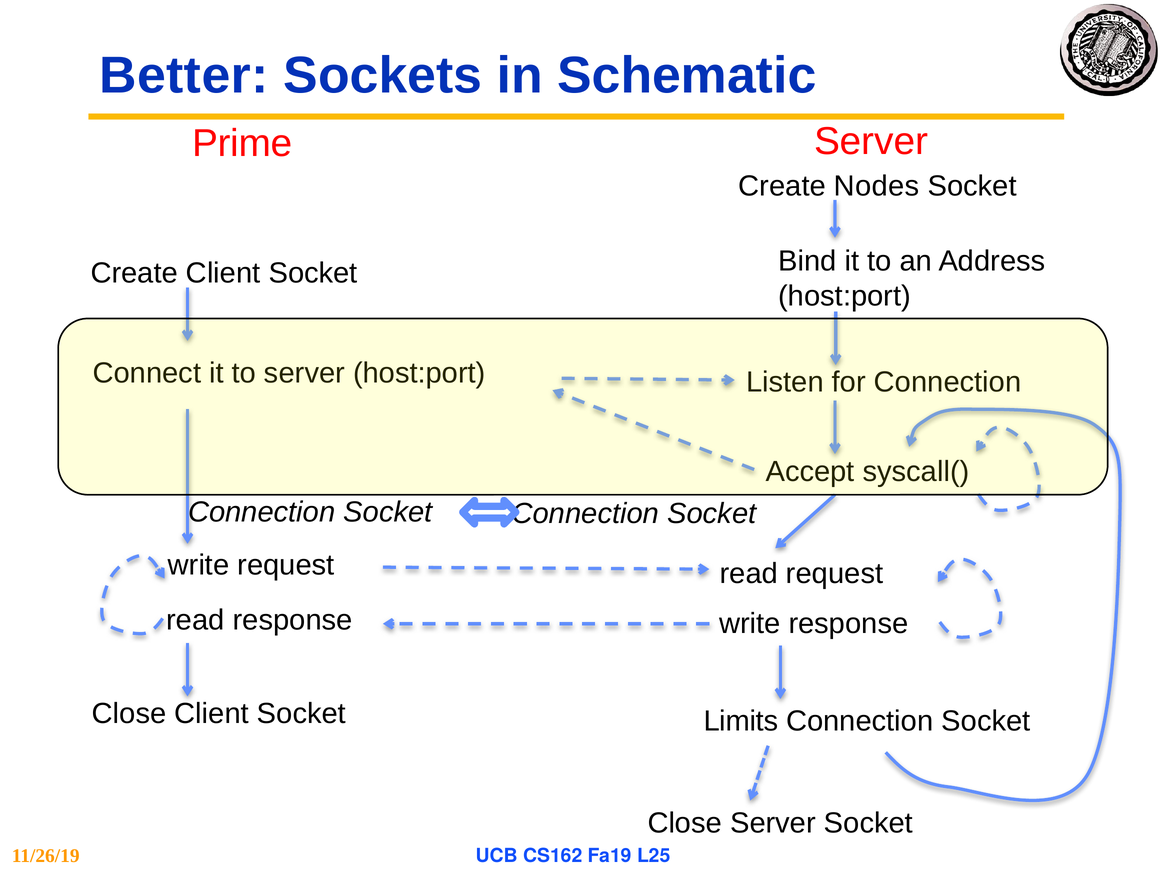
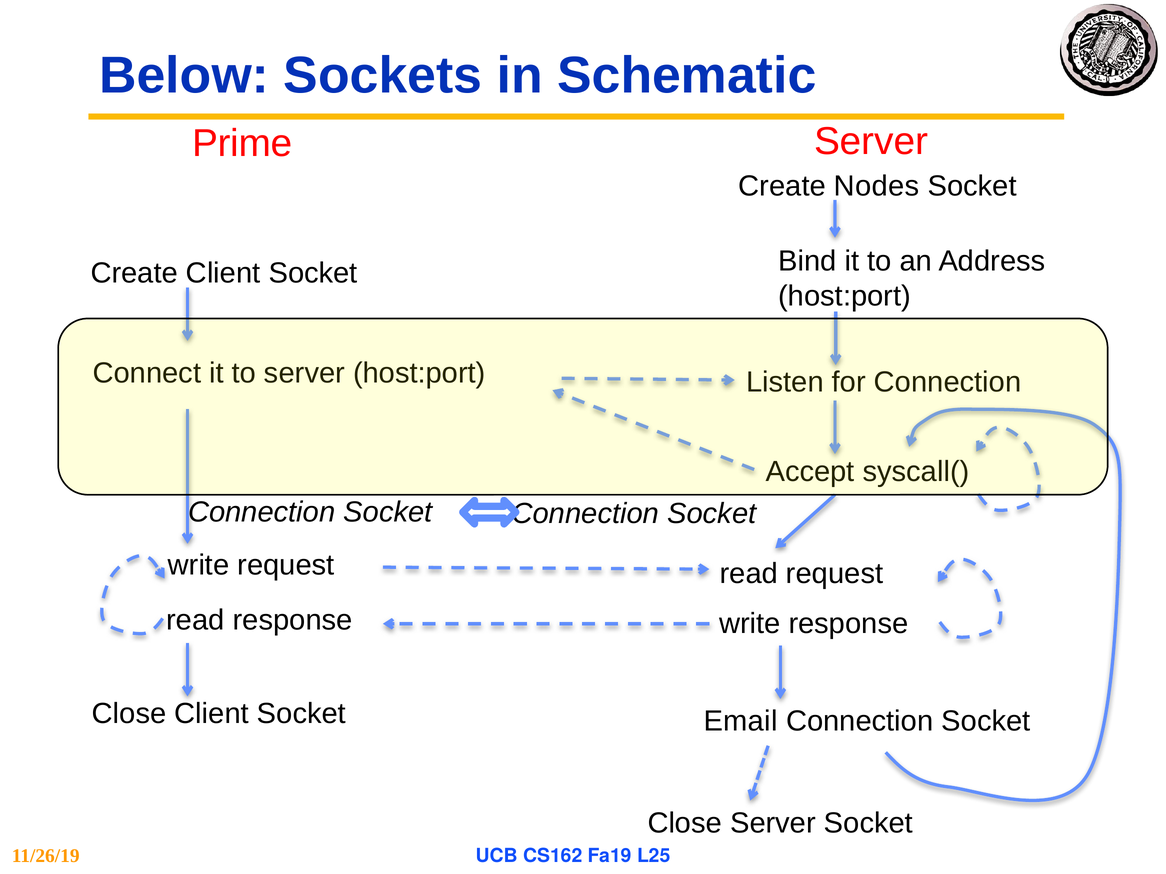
Better: Better -> Below (184, 76)
Limits: Limits -> Email (741, 722)
